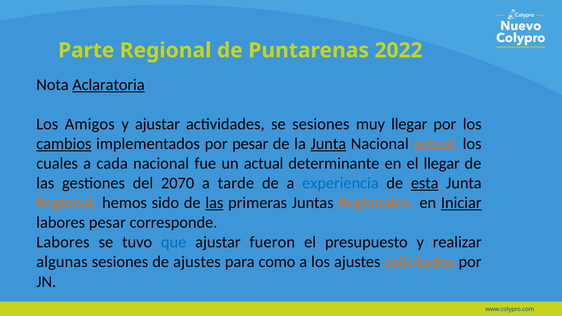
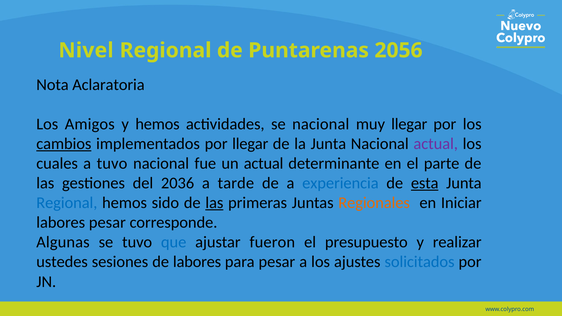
Parte: Parte -> Nivel (86, 50)
2022: 2022 -> 2056 (399, 50)
Aclaratoria underline: present -> none (108, 85)
y ajustar: ajustar -> hemos (157, 124)
se sesiones: sesiones -> nacional (321, 124)
por pesar: pesar -> llegar (250, 144)
Junta underline: present -> none (328, 144)
actual colour: orange -> purple (436, 144)
a cada: cada -> tuvo (112, 164)
el llegar: llegar -> parte (442, 164)
2070: 2070 -> 2036 (178, 183)
Regional colour: orange -> blue (67, 203)
Iniciar underline: present -> none (461, 203)
Labores: Labores -> Algunas (63, 242)
algunas: algunas -> ustedes (62, 262)
de ajustes: ajustes -> labores (197, 262)
para como: como -> pesar (277, 262)
solicitados colour: orange -> blue (420, 262)
